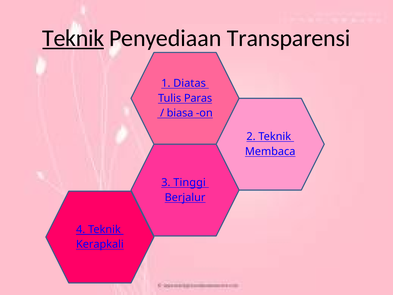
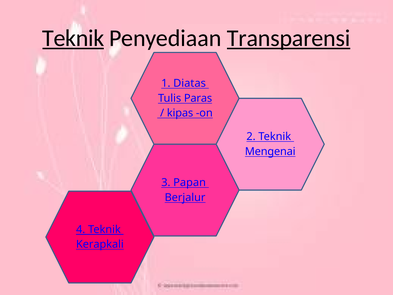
Transparensi underline: none -> present (289, 38)
biasa: biasa -> kipas (180, 113)
Membaca: Membaca -> Mengenai (270, 151)
Tinggi: Tinggi -> Papan (190, 182)
